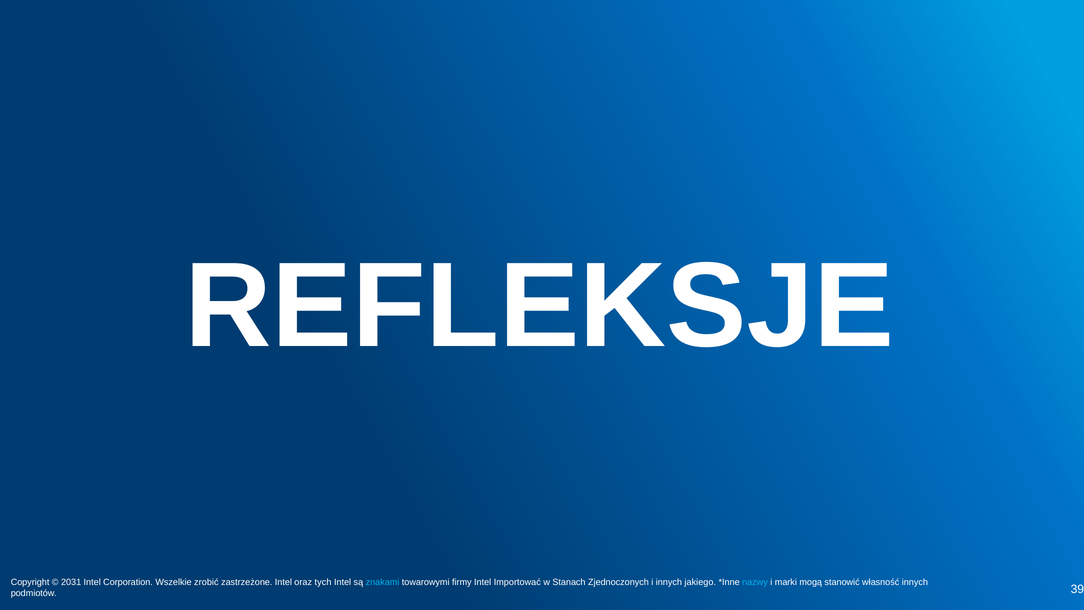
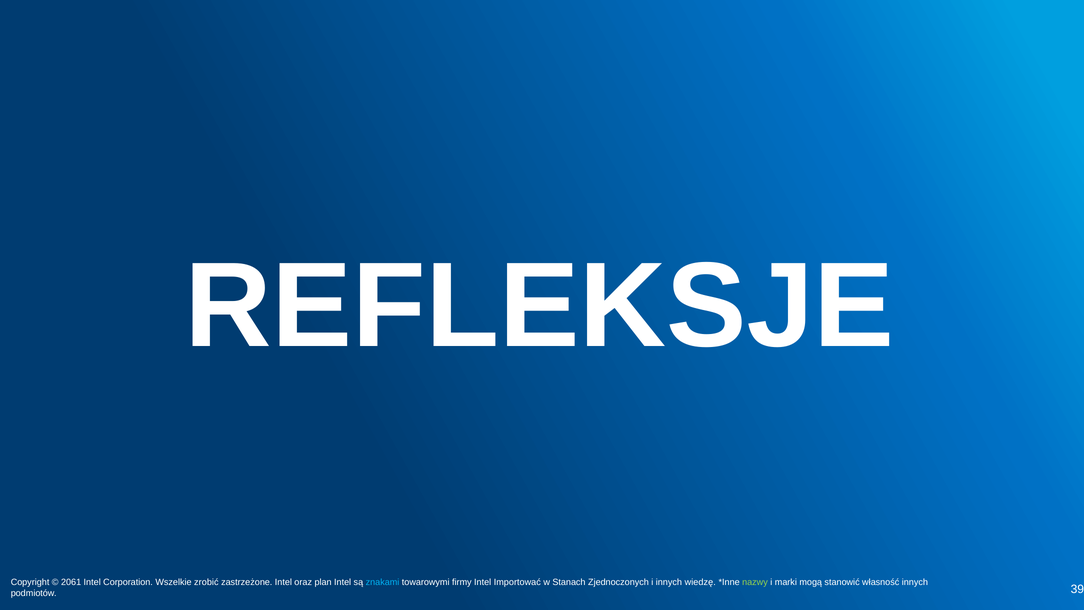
2031: 2031 -> 2061 (71, 582)
tych: tych -> plan (323, 582)
jakiego: jakiego -> wiedzę (700, 582)
nazwy colour: light blue -> light green (755, 582)
